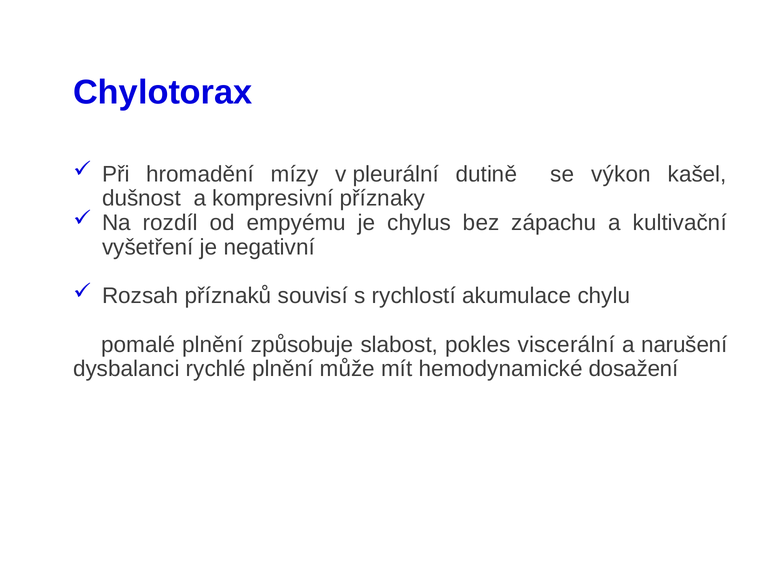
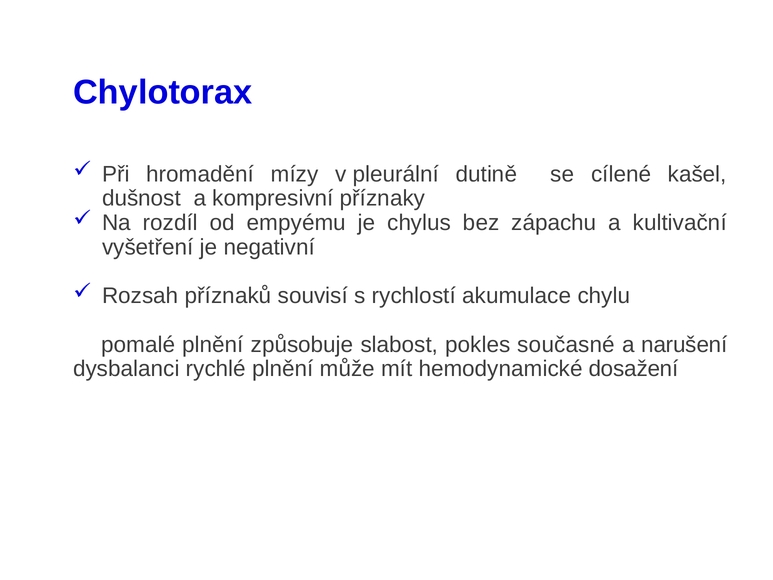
výkon: výkon -> cílené (621, 174)
viscerální: viscerální -> současné (566, 345)
